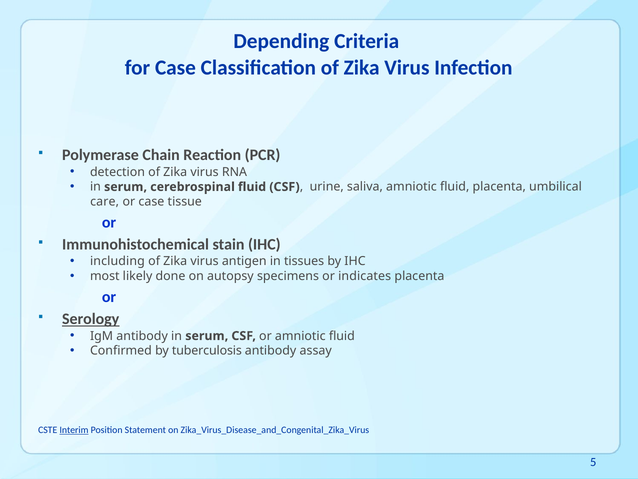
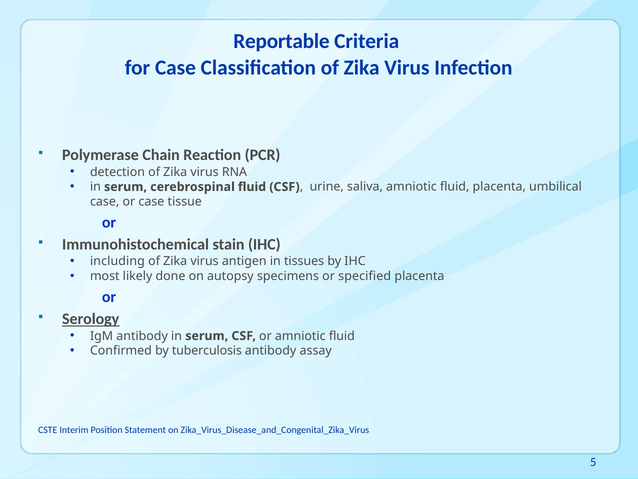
Depending: Depending -> Reportable (281, 41)
care: care -> case (105, 202)
indicates: indicates -> specified (365, 276)
Interim underline: present -> none (74, 430)
